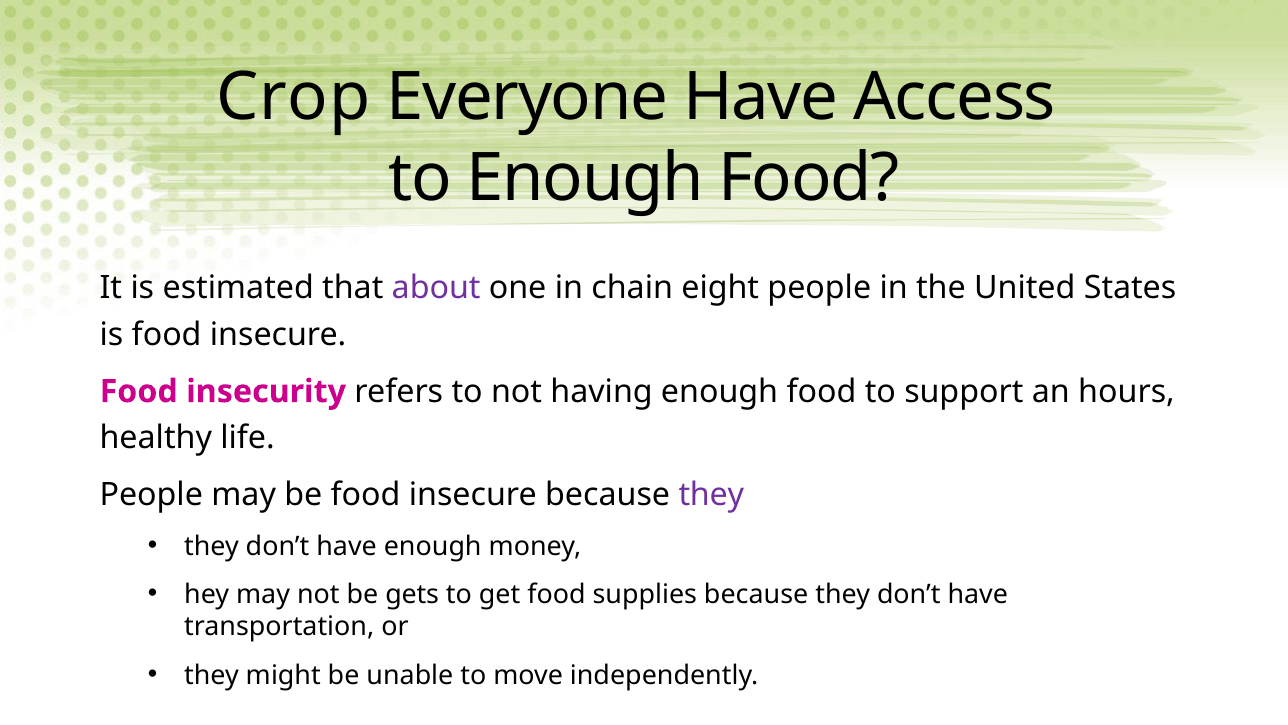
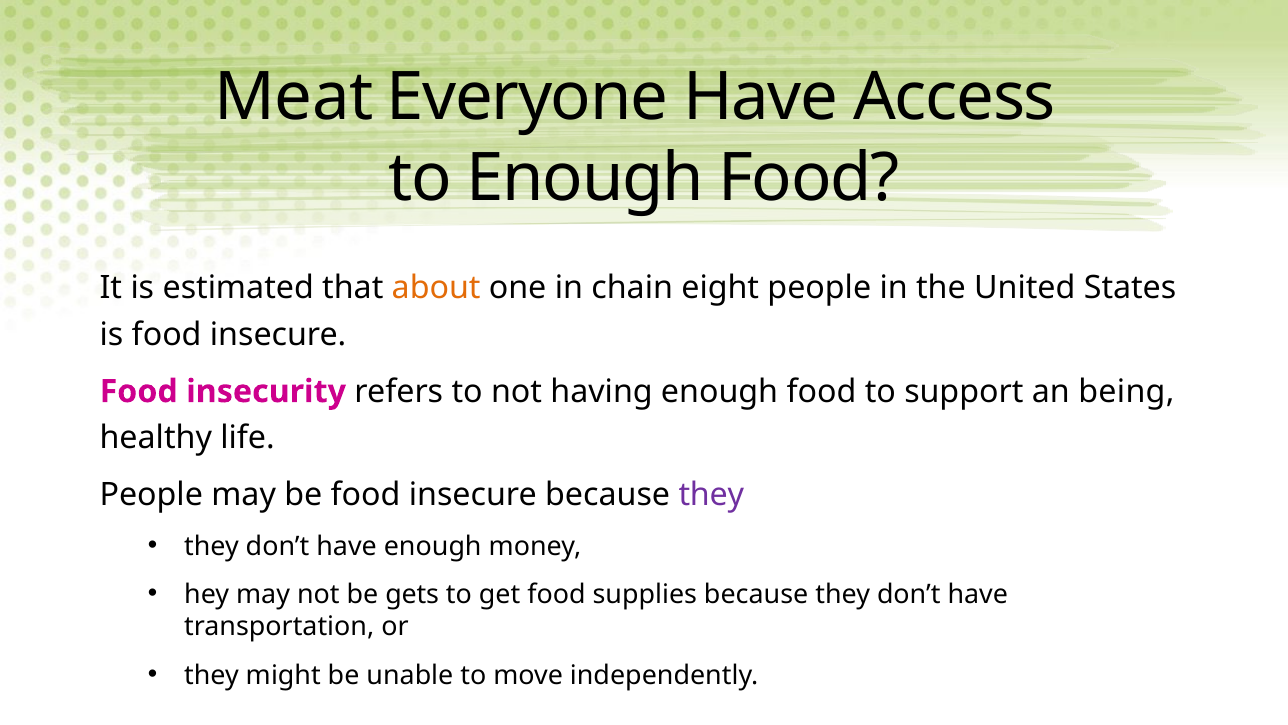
Crop: Crop -> Meat (294, 98)
about colour: purple -> orange (436, 288)
hours: hours -> being (1126, 391)
